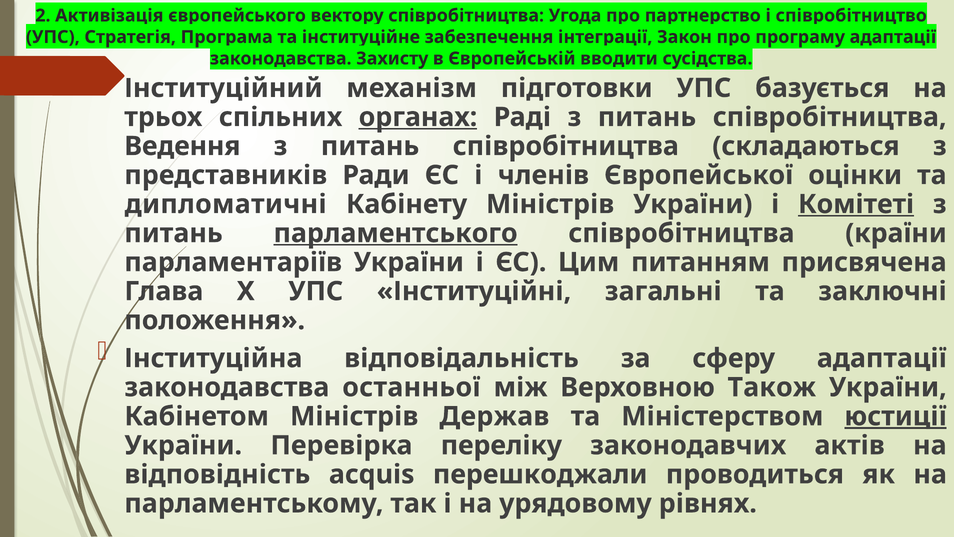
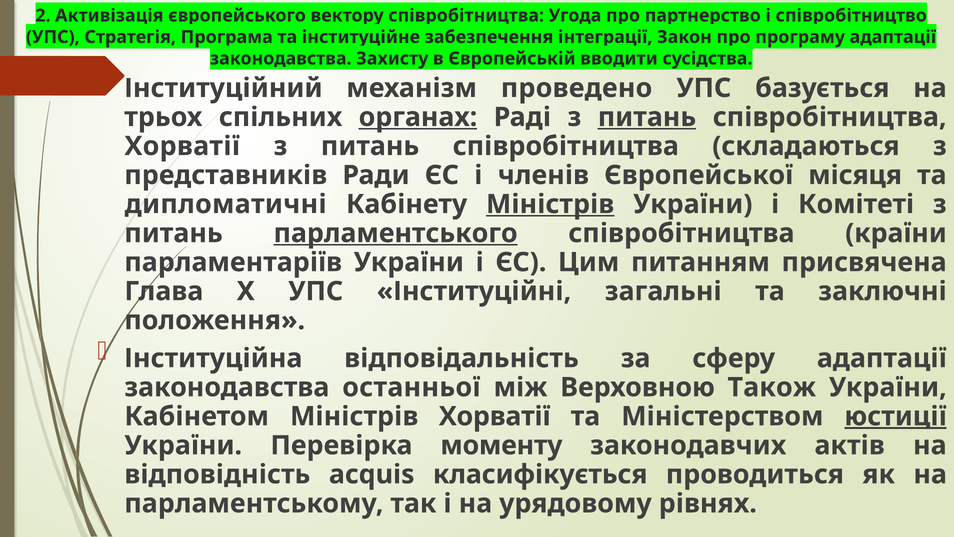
підготовки: підготовки -> проведено (577, 88)
питань underline: none -> present (647, 117)
Ведення: Ведення -> Хорватії (182, 146)
оцінки: оцінки -> місяця (855, 175)
Міністрів underline: none -> present (550, 204)
Комітеті underline: present -> none (856, 204)
Міністрів Держав: Держав -> Хорватії (495, 416)
переліку: переліку -> моменту (501, 445)
перешкоджали: перешкоджали -> класифікується (540, 474)
